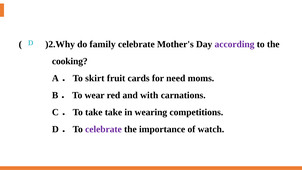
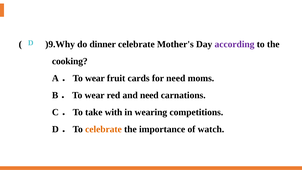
)2.Why: )2.Why -> )9.Why (60, 44)
family: family -> dinner (103, 44)
skirt: skirt -> wear (95, 78)
and with: with -> need (149, 95)
take take: take -> with (114, 112)
celebrate colour: purple -> orange (103, 129)
